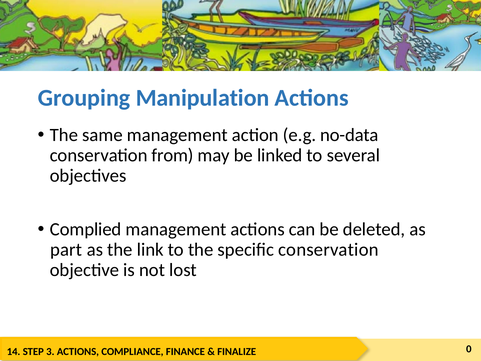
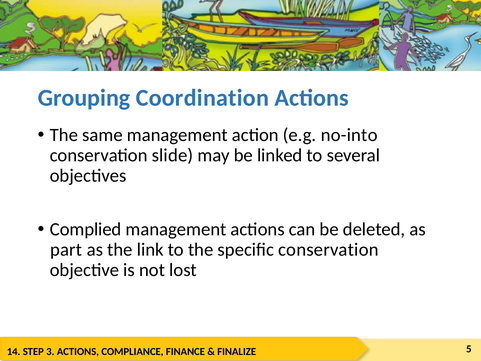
Manipulation: Manipulation -> Coordination (202, 98)
no-data: no-data -> no-into (349, 135)
from: from -> slide (172, 155)
0: 0 -> 5 (469, 349)
